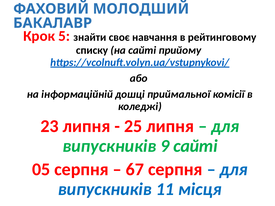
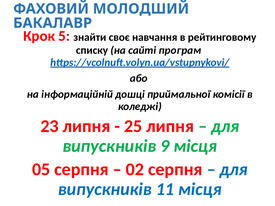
прийому: прийому -> програм (180, 50)
9 сайті: сайті -> місця (195, 146)
67: 67 -> 02 (135, 170)
